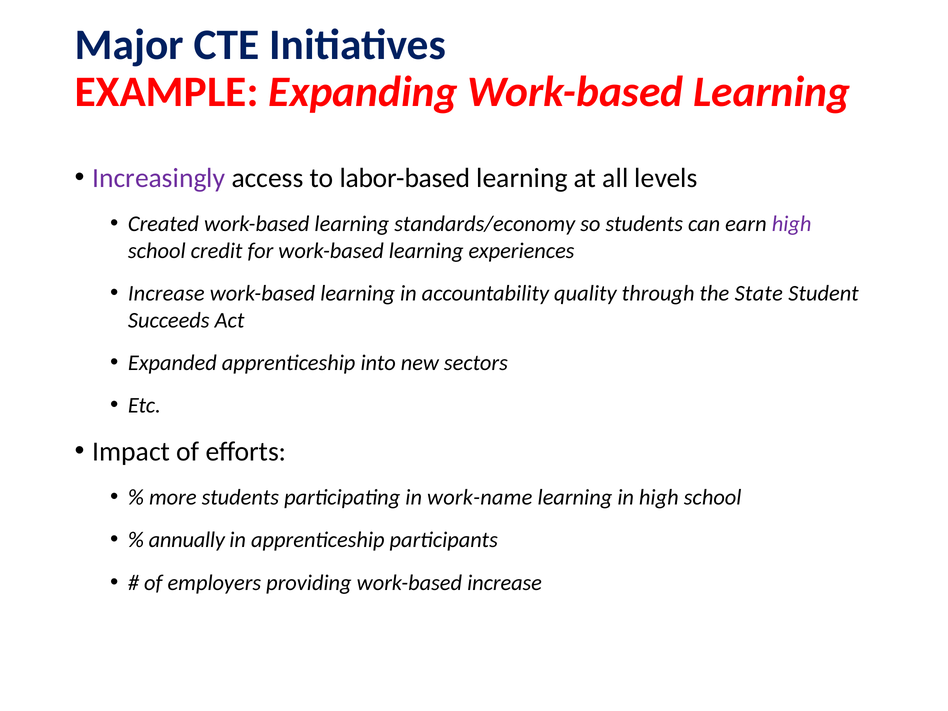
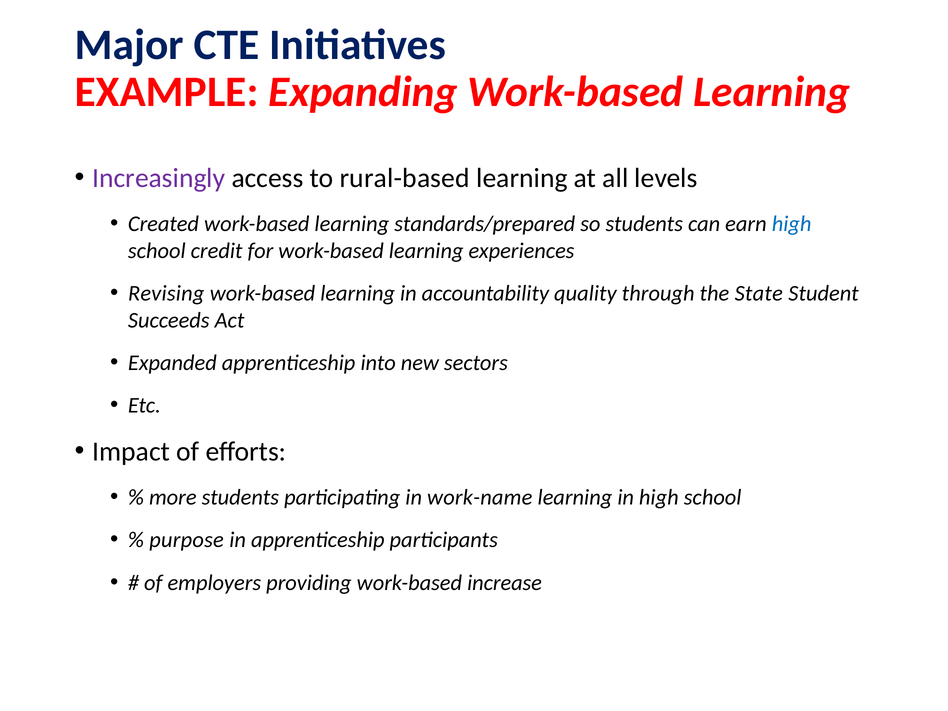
labor-based: labor-based -> rural-based (405, 178)
standards/economy: standards/economy -> standards/prepared (485, 224)
high colour: purple -> blue (792, 224)
Increase: Increase -> Revising (166, 293)
annually: annually -> purpose (187, 540)
